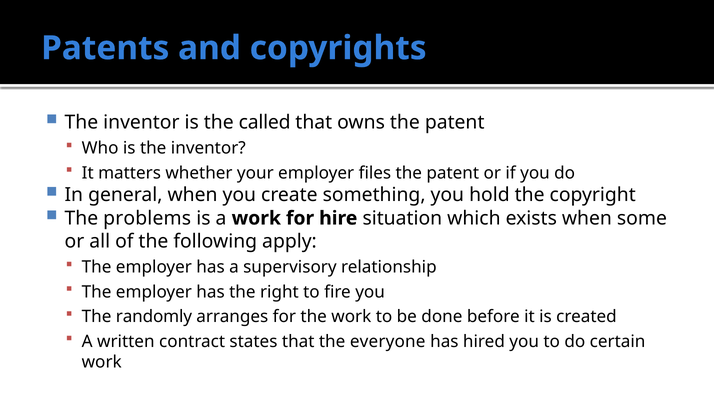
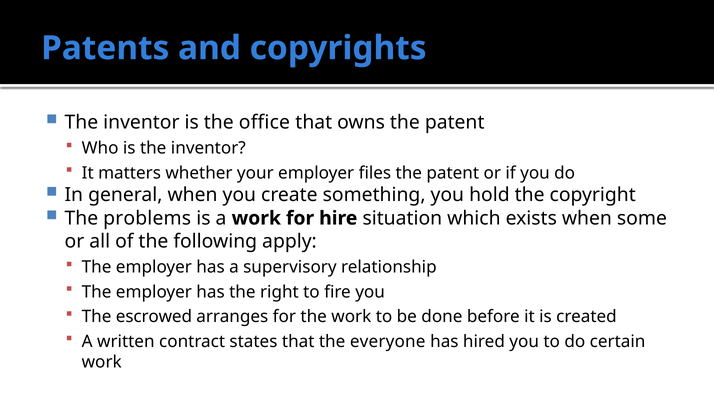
called: called -> office (264, 122)
randomly: randomly -> escrowed (154, 316)
